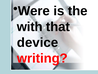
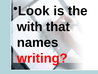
Were: Were -> Look (34, 11)
device: device -> names (38, 42)
